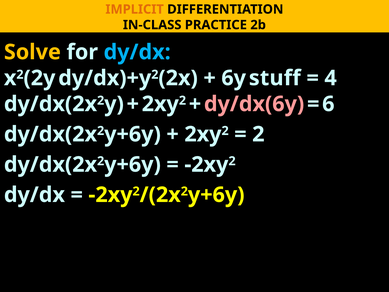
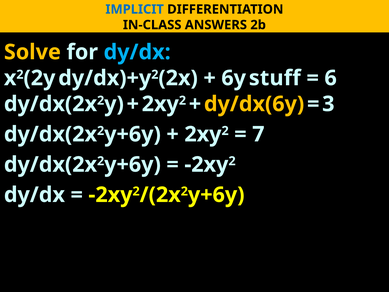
IMPLICIT colour: orange -> blue (135, 9)
PRACTICE: PRACTICE -> ANSWERS (216, 25)
4: 4 -> 6 (331, 78)
dy/dx(6y colour: pink -> yellow (254, 104)
6: 6 -> 3 (328, 104)
2: 2 -> 7 (258, 134)
